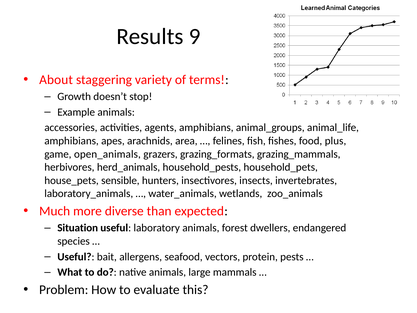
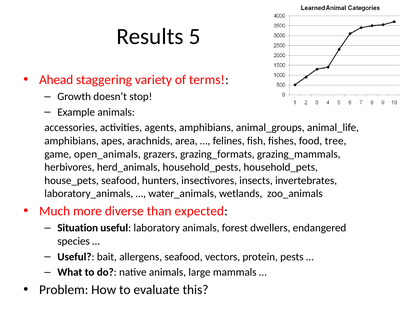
9: 9 -> 5 (195, 36)
About: About -> Ahead (56, 80)
plus: plus -> tree (336, 141)
house_pets sensible: sensible -> seafood (120, 180)
